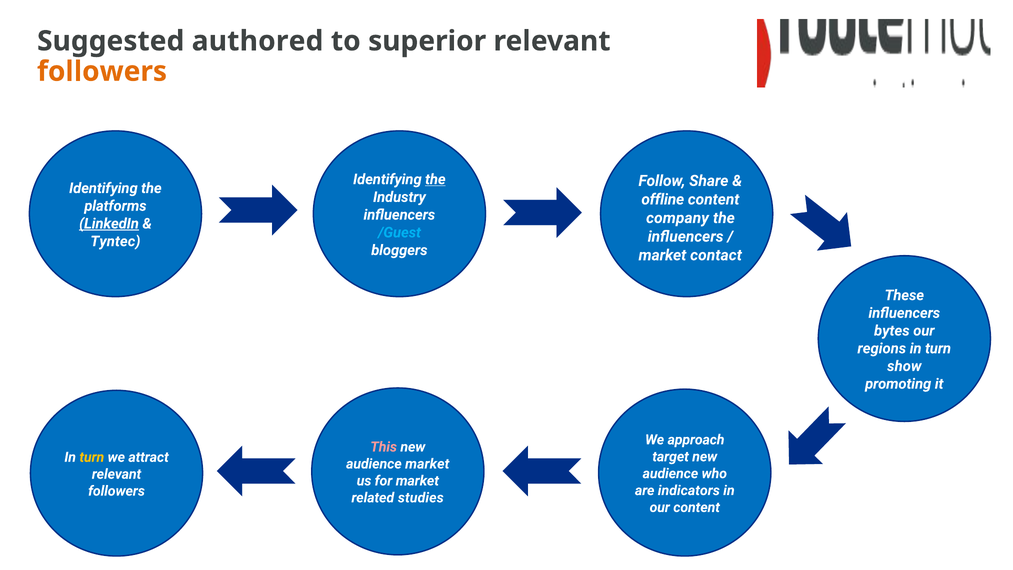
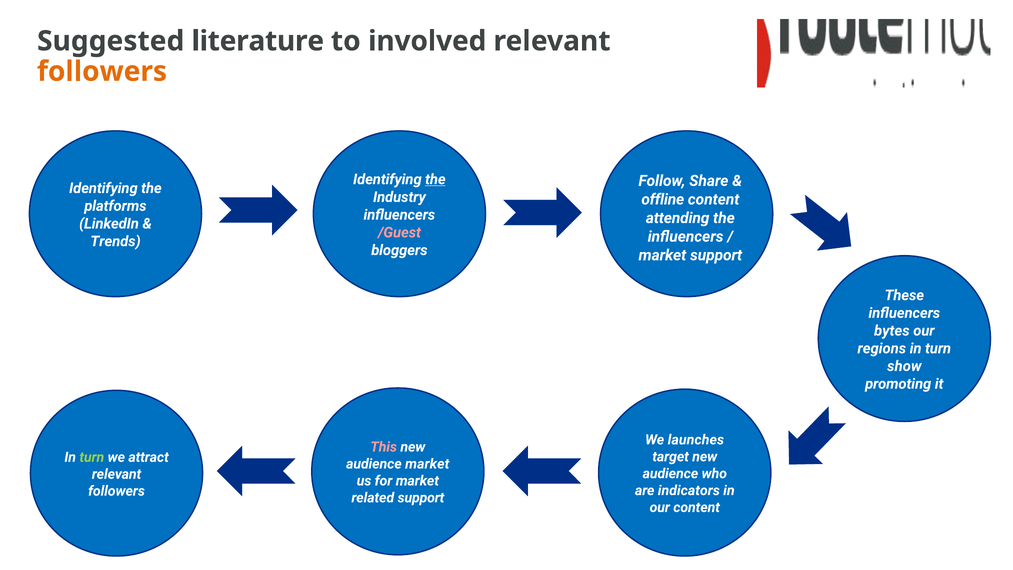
authored: authored -> literature (258, 41)
superior: superior -> involved (427, 41)
company: company -> attending (678, 218)
LinkedIn underline: present -> none (109, 224)
/Guest colour: light blue -> pink (399, 232)
Tyntec: Tyntec -> Trends (115, 241)
market contact: contact -> support (716, 255)
approach: approach -> launches (696, 440)
turn colour: yellow -> light green (92, 457)
related studies: studies -> support (421, 498)
